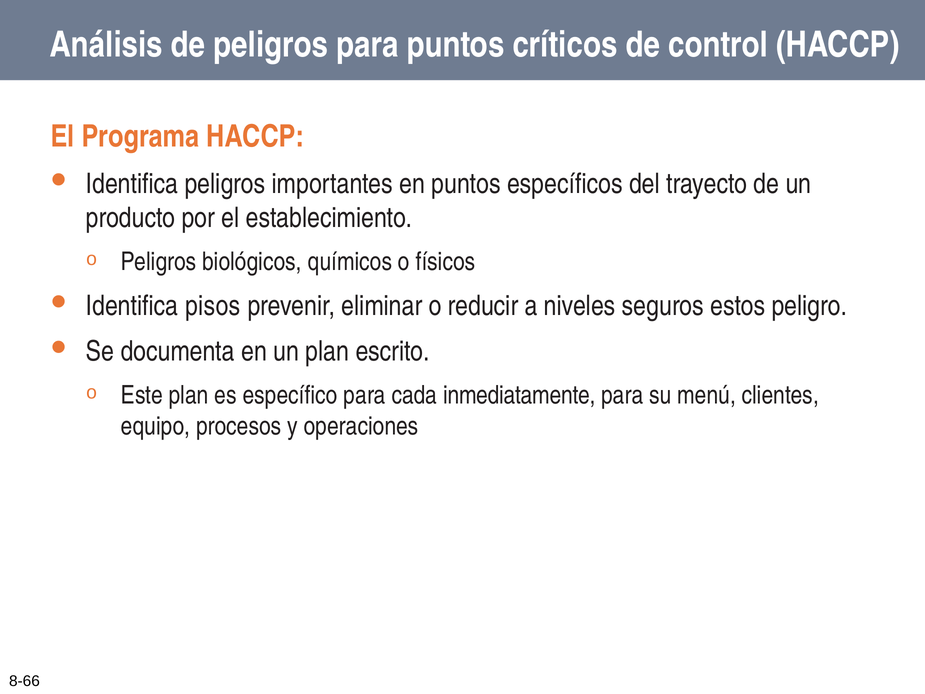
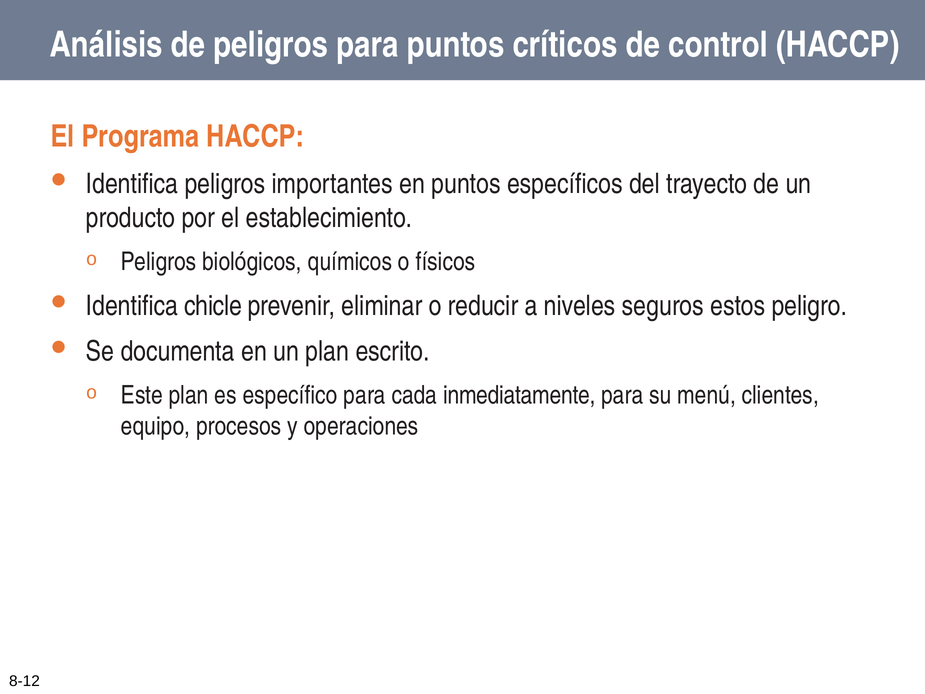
pisos: pisos -> chicle (213, 306)
8-66: 8-66 -> 8-12 (24, 681)
